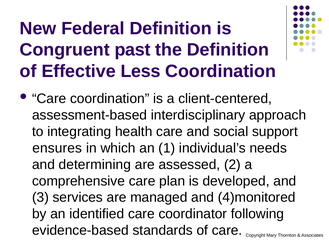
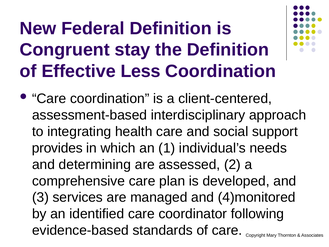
past: past -> stay (132, 50)
ensures: ensures -> provides (57, 148)
